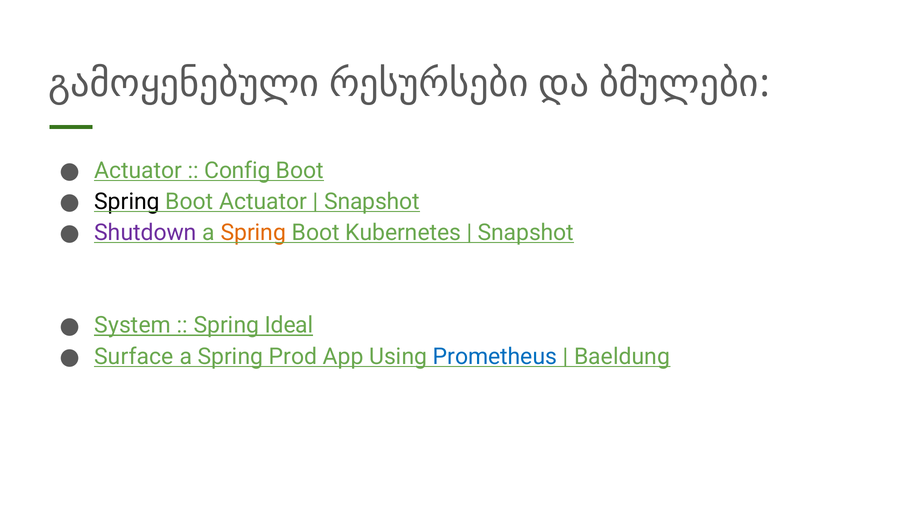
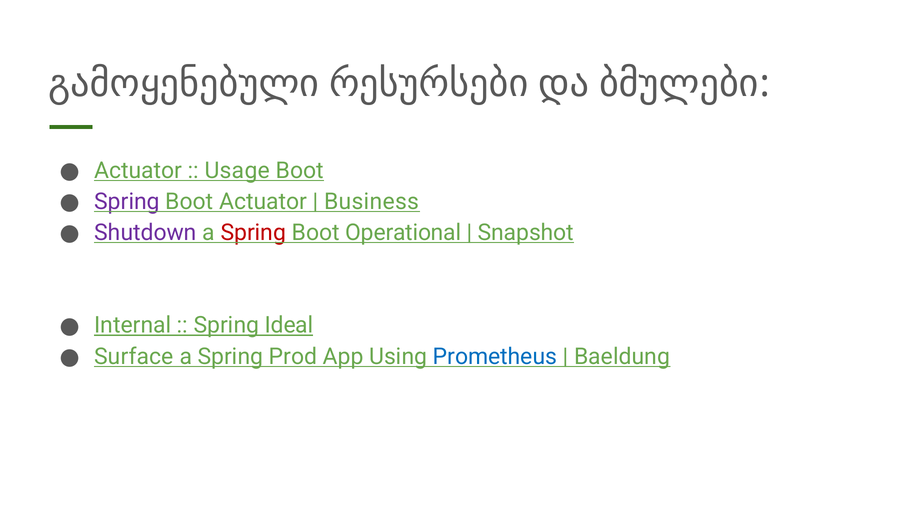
Config: Config -> Usage (237, 170)
Spring colour: black -> purple (127, 201)
Snapshot: Snapshot -> Business (372, 201)
Spring colour: orange -> red (253, 232)
Kubernetes: Kubernetes -> Operational (403, 232)
System: System -> Internal (133, 325)
